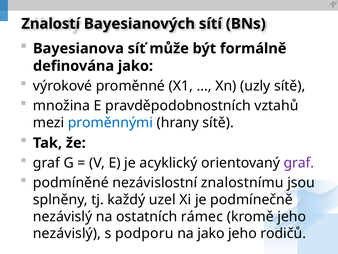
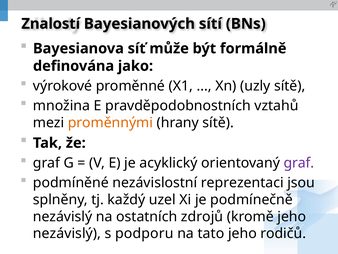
proměnnými colour: blue -> orange (110, 122)
znalostnímu: znalostnímu -> reprezentaci (242, 182)
rámec: rámec -> zdrojů (202, 216)
na jako: jako -> tato (211, 233)
